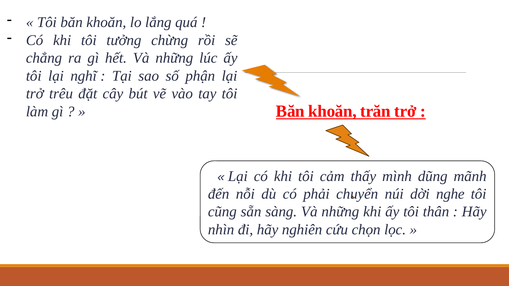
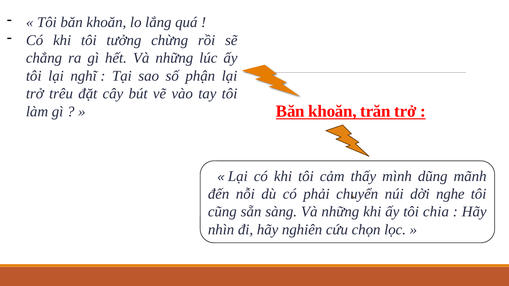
thân: thân -> chia (436, 212)
